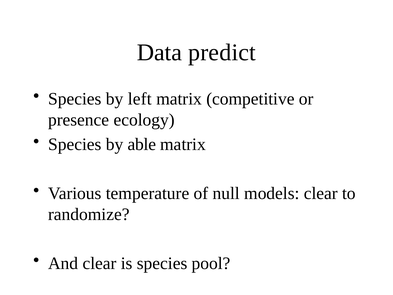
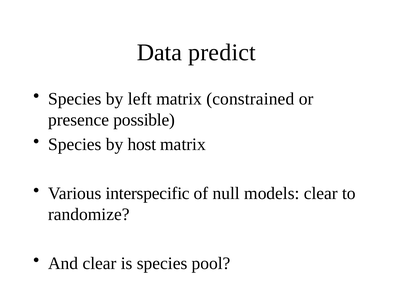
competitive: competitive -> constrained (250, 99)
ecology: ecology -> possible (144, 120)
able: able -> host (142, 144)
temperature: temperature -> interspecific (148, 193)
